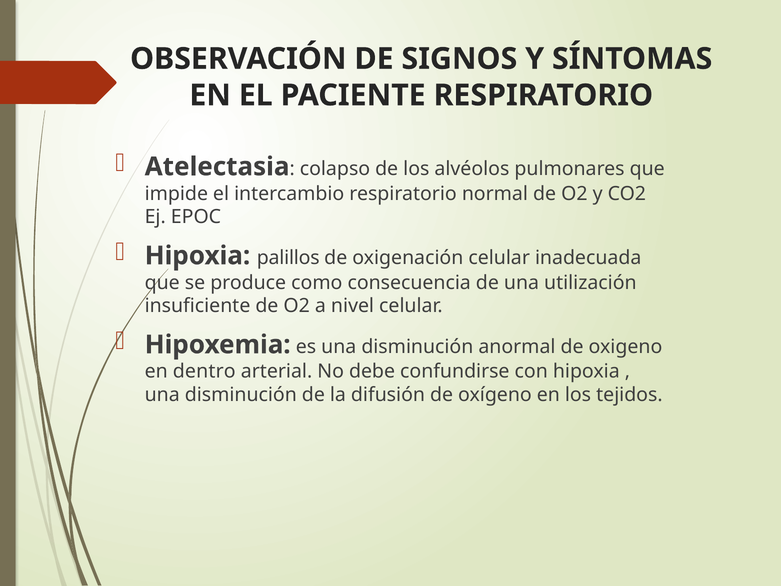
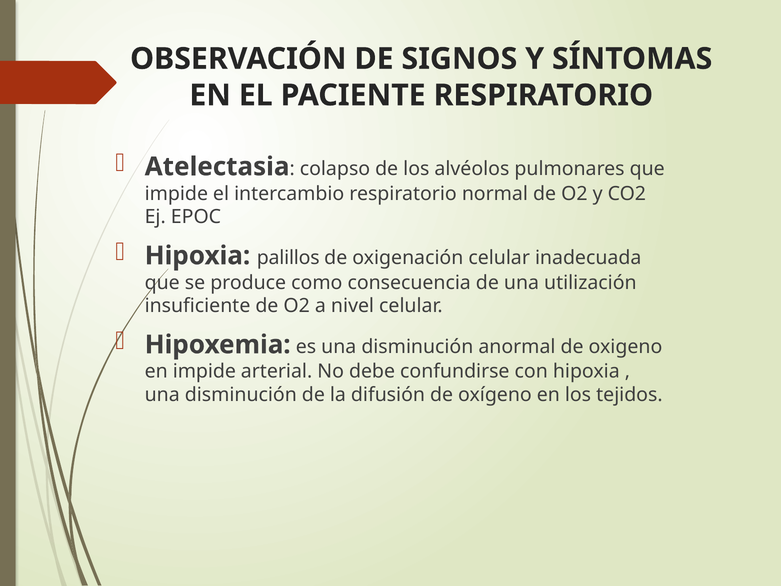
en dentro: dentro -> impide (204, 371)
